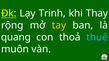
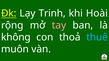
Thay: Thay -> Hoài (97, 13)
tay colour: yellow -> pink (59, 25)
quang: quang -> không (16, 37)
